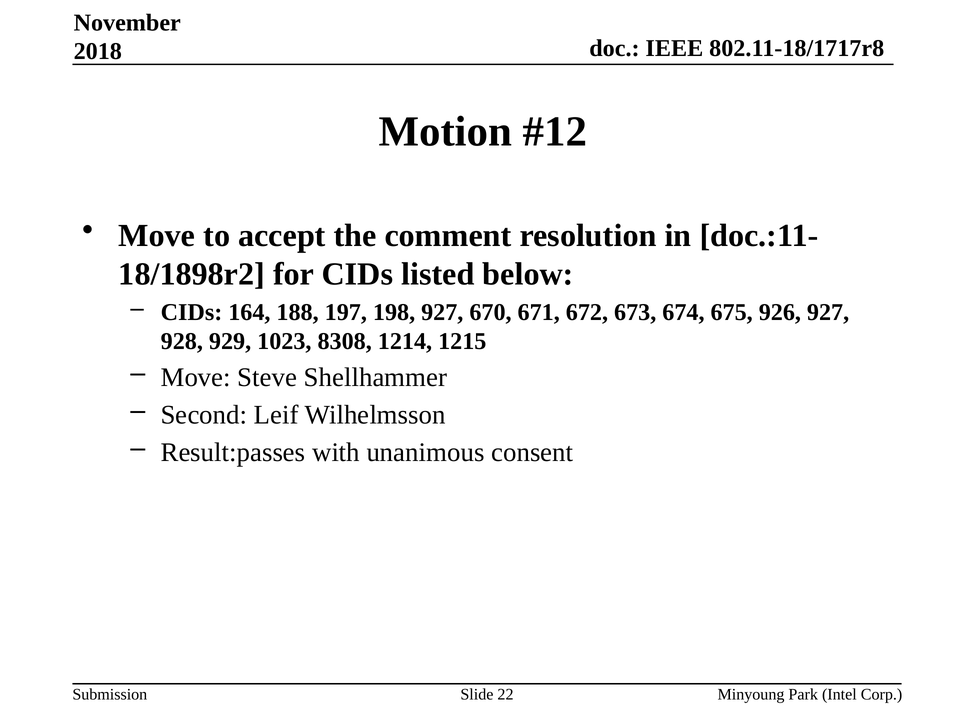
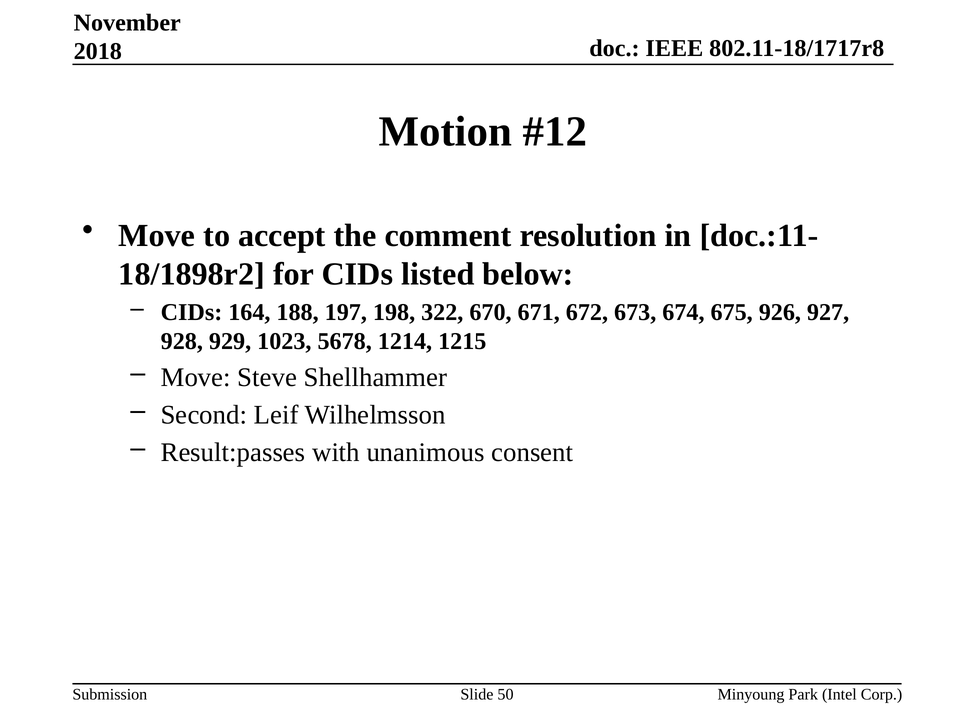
198 927: 927 -> 322 (442, 312)
8308: 8308 -> 5678 (345, 341)
22: 22 -> 50 (506, 695)
